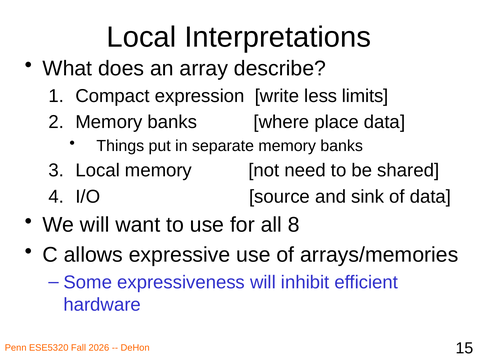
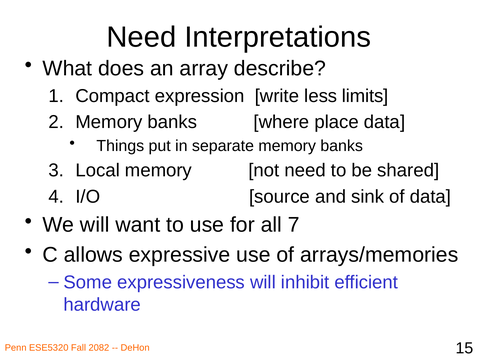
Local: Local -> Need (141, 37)
8: 8 -> 7 (294, 225)
2026: 2026 -> 2082 (99, 347)
